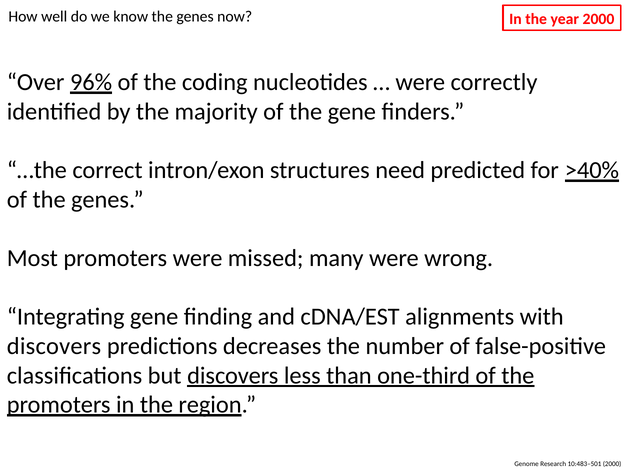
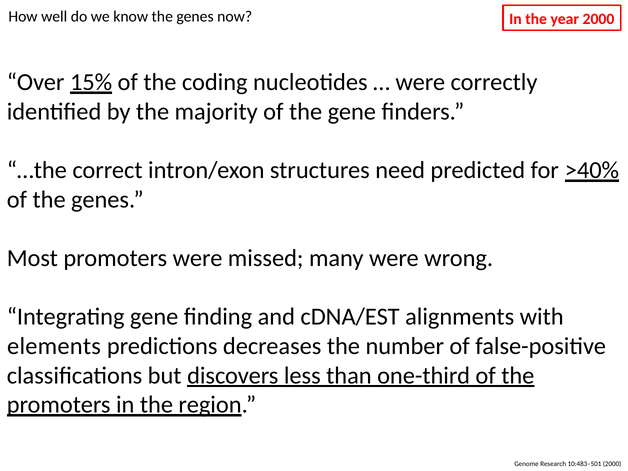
96%: 96% -> 15% (91, 82)
discovers: discovers -> elements (54, 346)
